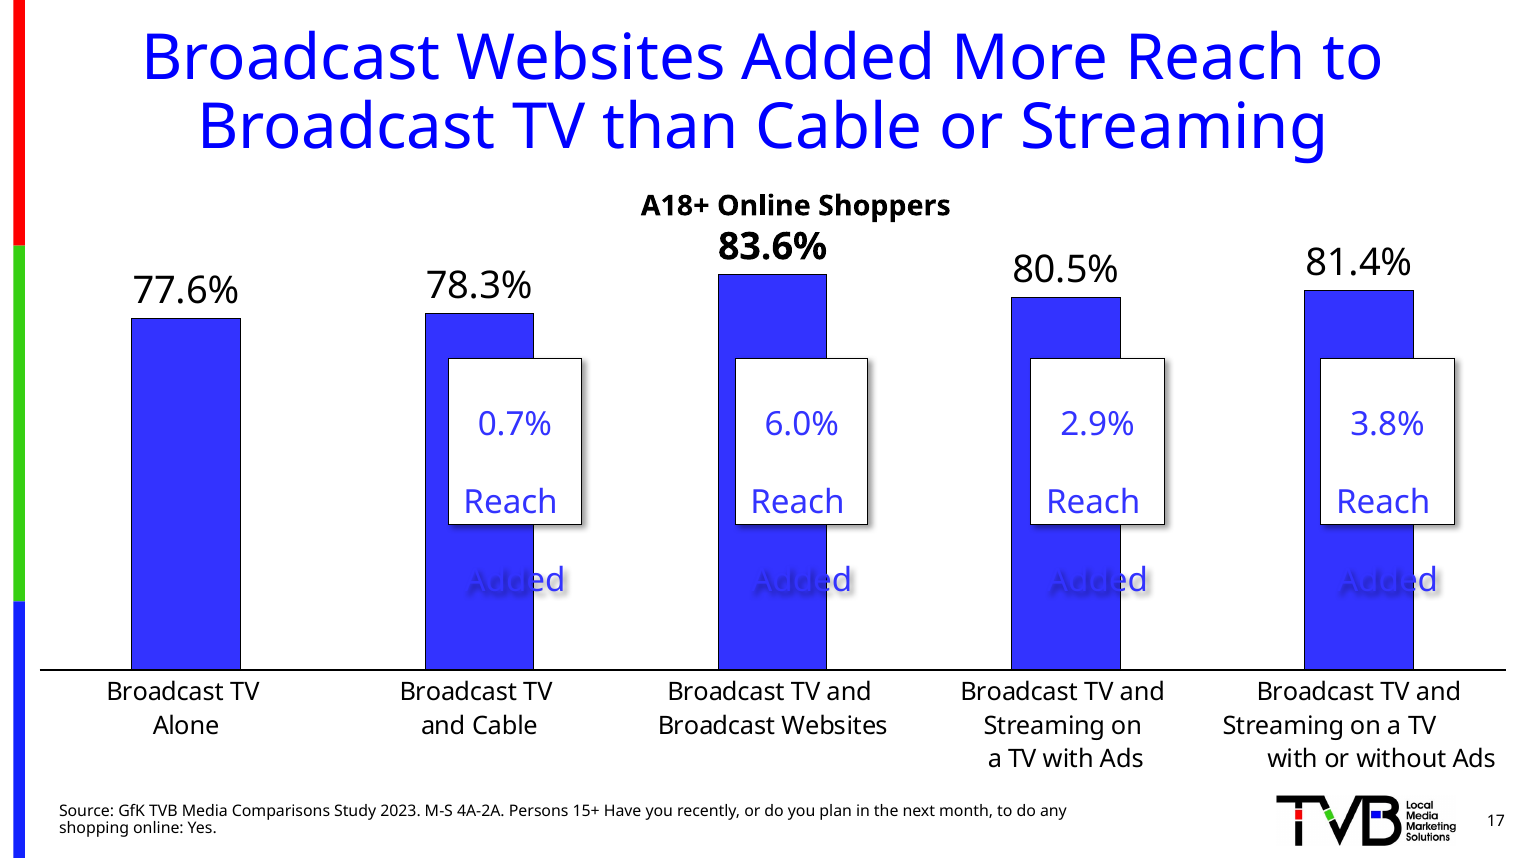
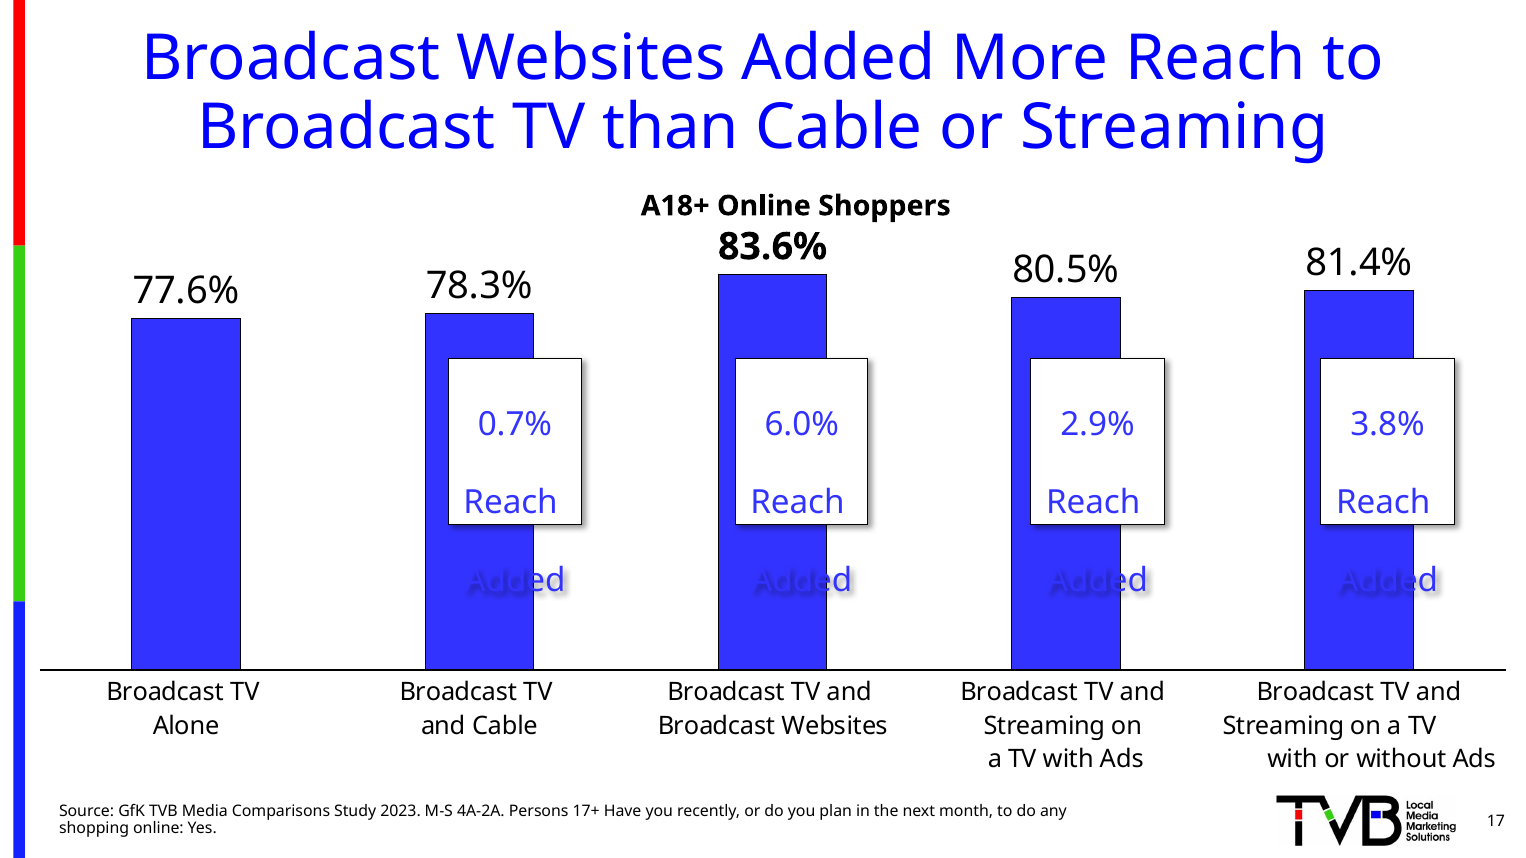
15+: 15+ -> 17+ (586, 812)
